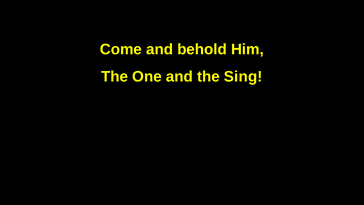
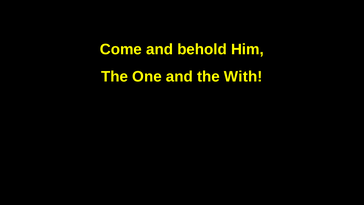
Sing: Sing -> With (243, 77)
